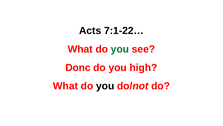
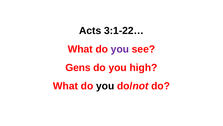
7:1-22…: 7:1-22… -> 3:1-22… (124, 31)
you colour: green -> purple (120, 49)
Donc: Donc -> Gens (78, 67)
